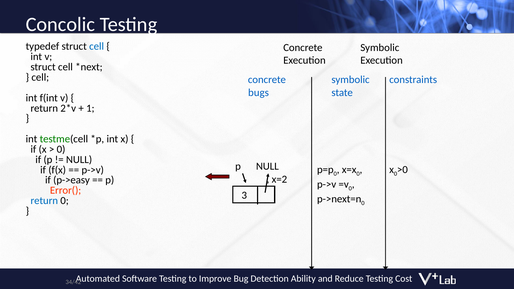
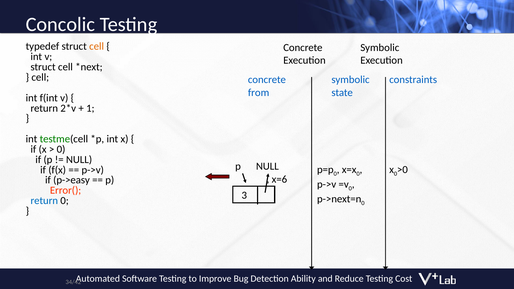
cell colour: blue -> orange (97, 46)
bugs: bugs -> from (259, 93)
x=2: x=2 -> x=6 (279, 179)
